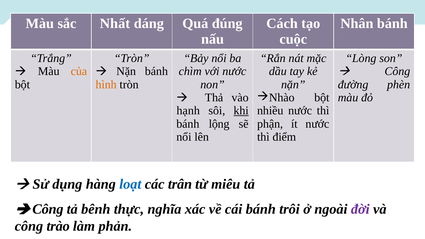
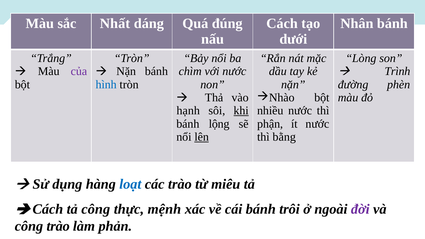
cuộc: cuộc -> dưới (293, 39)
của colour: orange -> purple (79, 71)
Công: Công -> Trình (397, 71)
hình colour: orange -> blue (106, 85)
lên underline: none -> present (202, 137)
điểm: điểm -> bằng (284, 137)
các trân: trân -> trào (180, 184)
Công: Công -> Cách (48, 209)
tả bênh: bênh -> công (96, 209)
nghĩa: nghĩa -> mệnh (164, 209)
